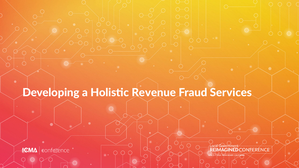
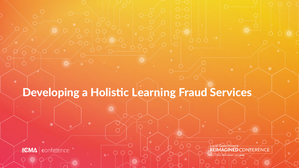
Revenue: Revenue -> Learning (154, 93)
